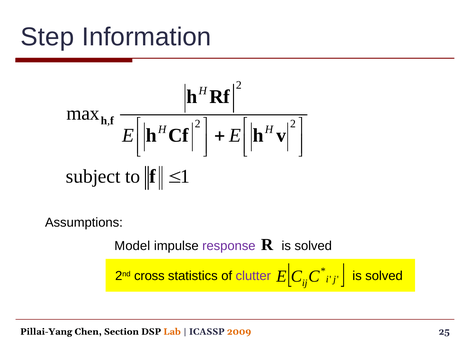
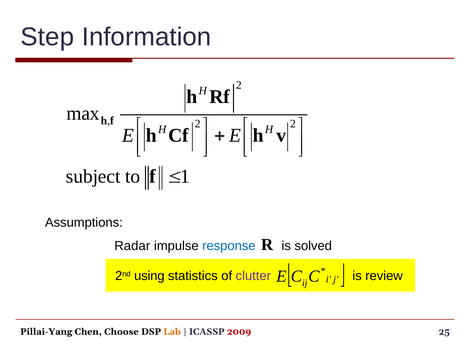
Model: Model -> Radar (132, 245)
response colour: purple -> blue (229, 245)
cross: cross -> using (149, 276)
solved: solved -> review (384, 276)
Section: Section -> Choose (121, 331)
2009 colour: orange -> red (239, 331)
